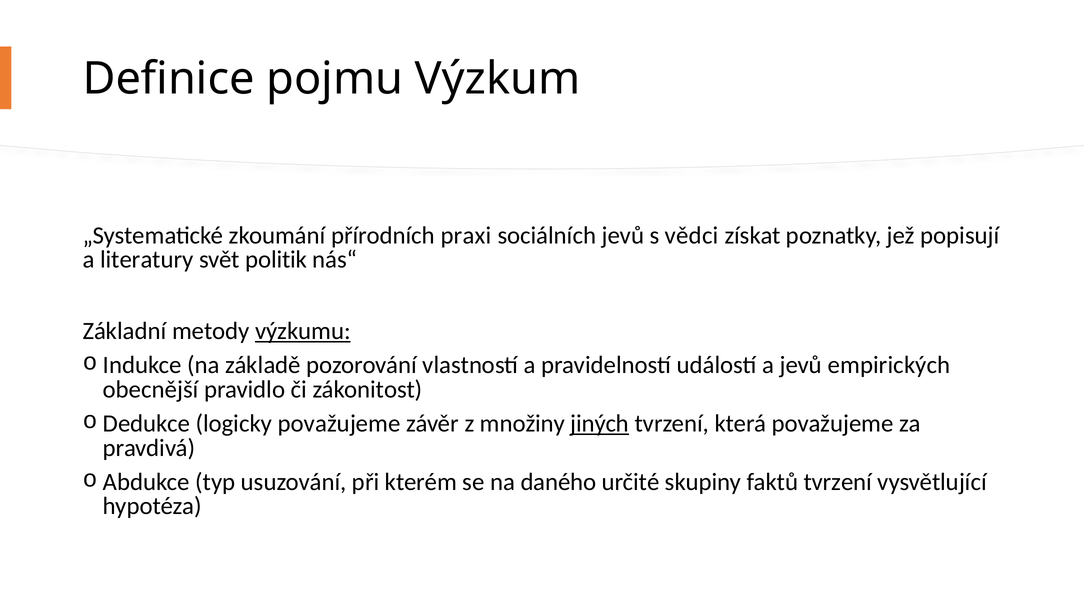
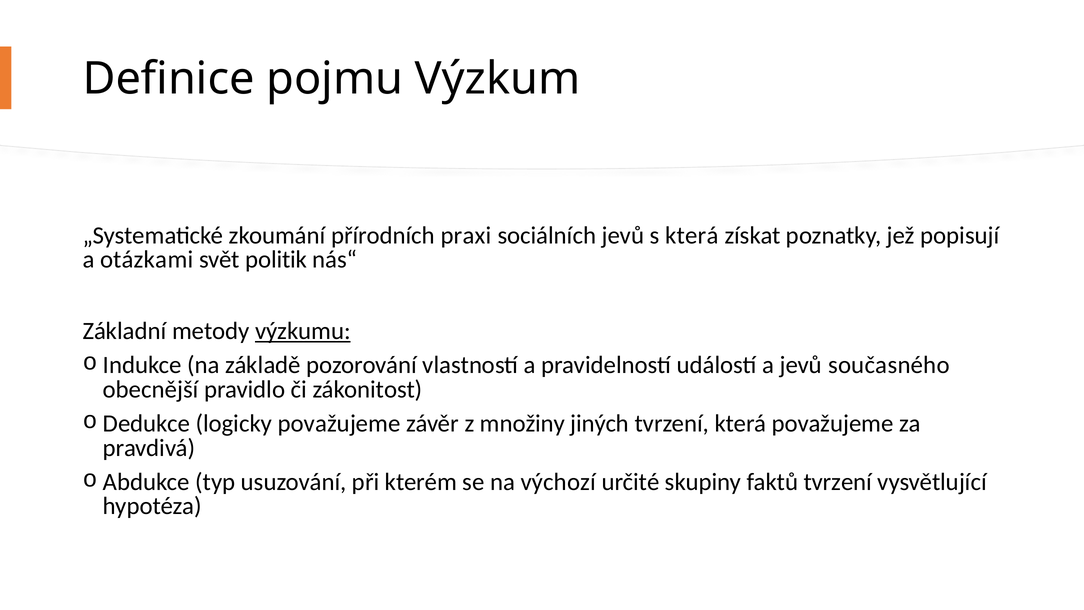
s vědci: vědci -> která (692, 235)
literatury: literatury -> otázkami (147, 260)
empirických: empirických -> současného (889, 365)
jiných underline: present -> none (600, 424)
daného: daného -> výchozí (558, 482)
